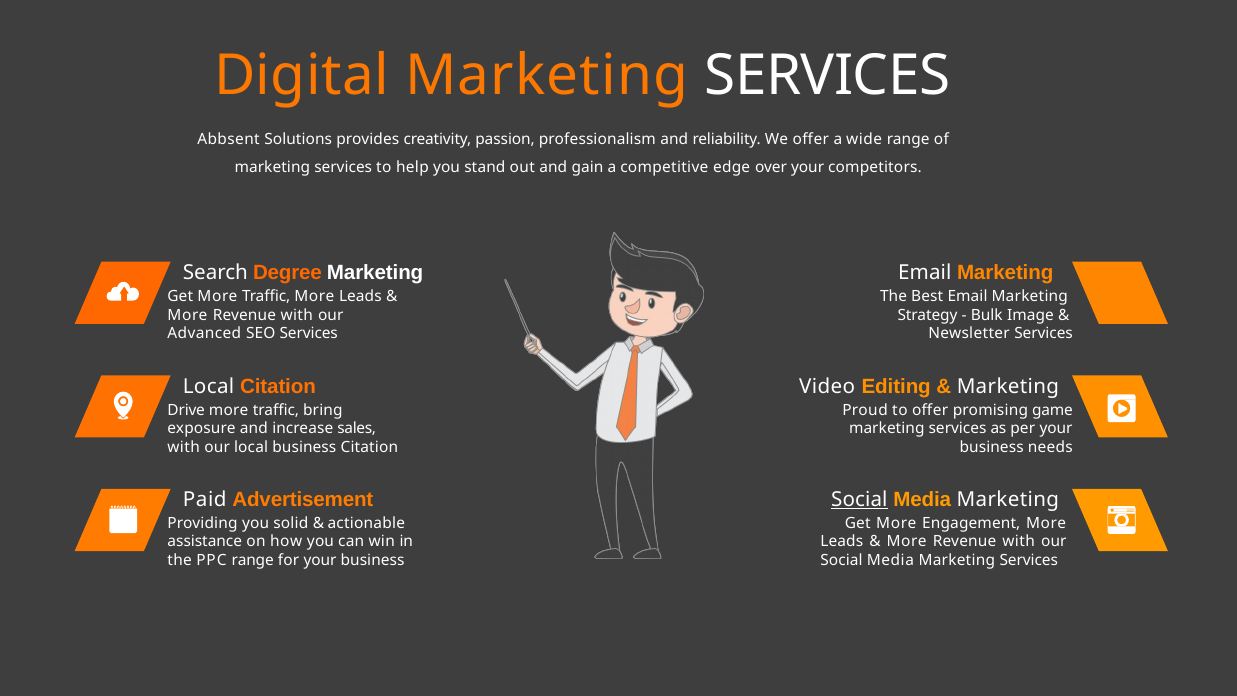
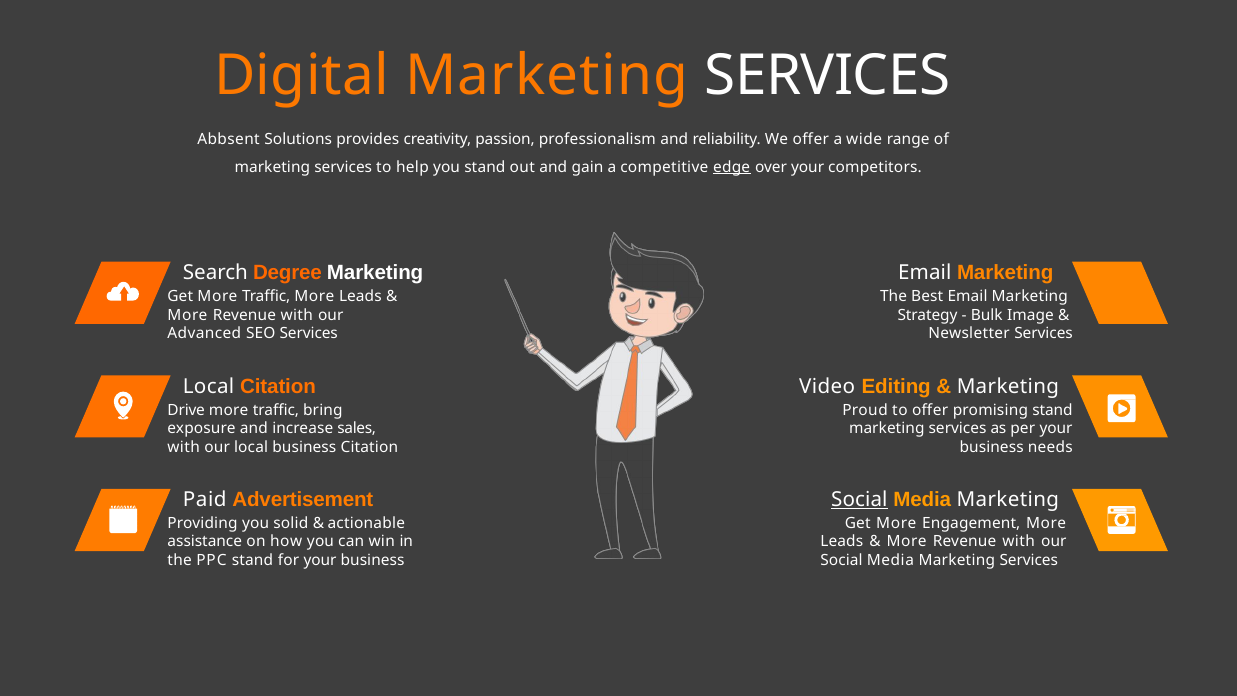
edge underline: none -> present (732, 167)
promising game: game -> stand (1052, 410)
PPC range: range -> stand (253, 560)
